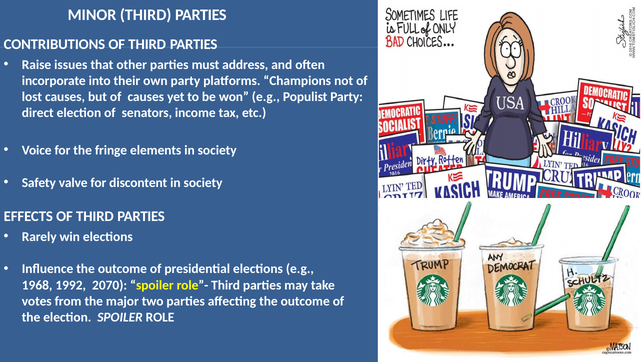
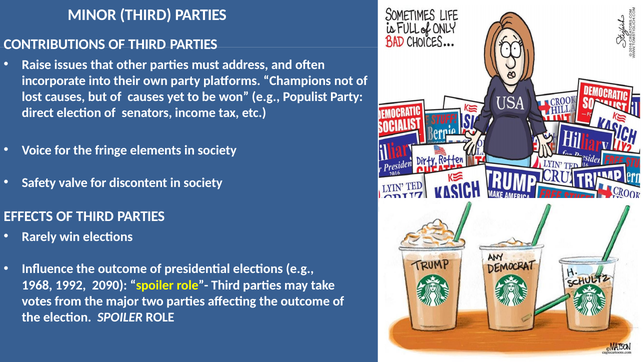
2070: 2070 -> 2090 (110, 285)
